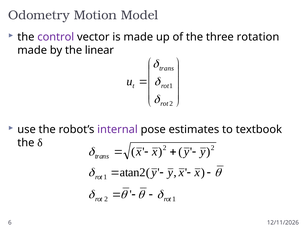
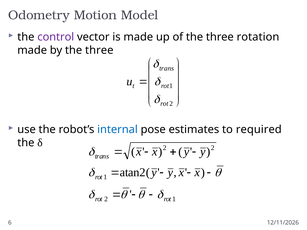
by the linear: linear -> three (99, 50)
internal colour: purple -> blue (117, 130)
textbook: textbook -> required (259, 130)
